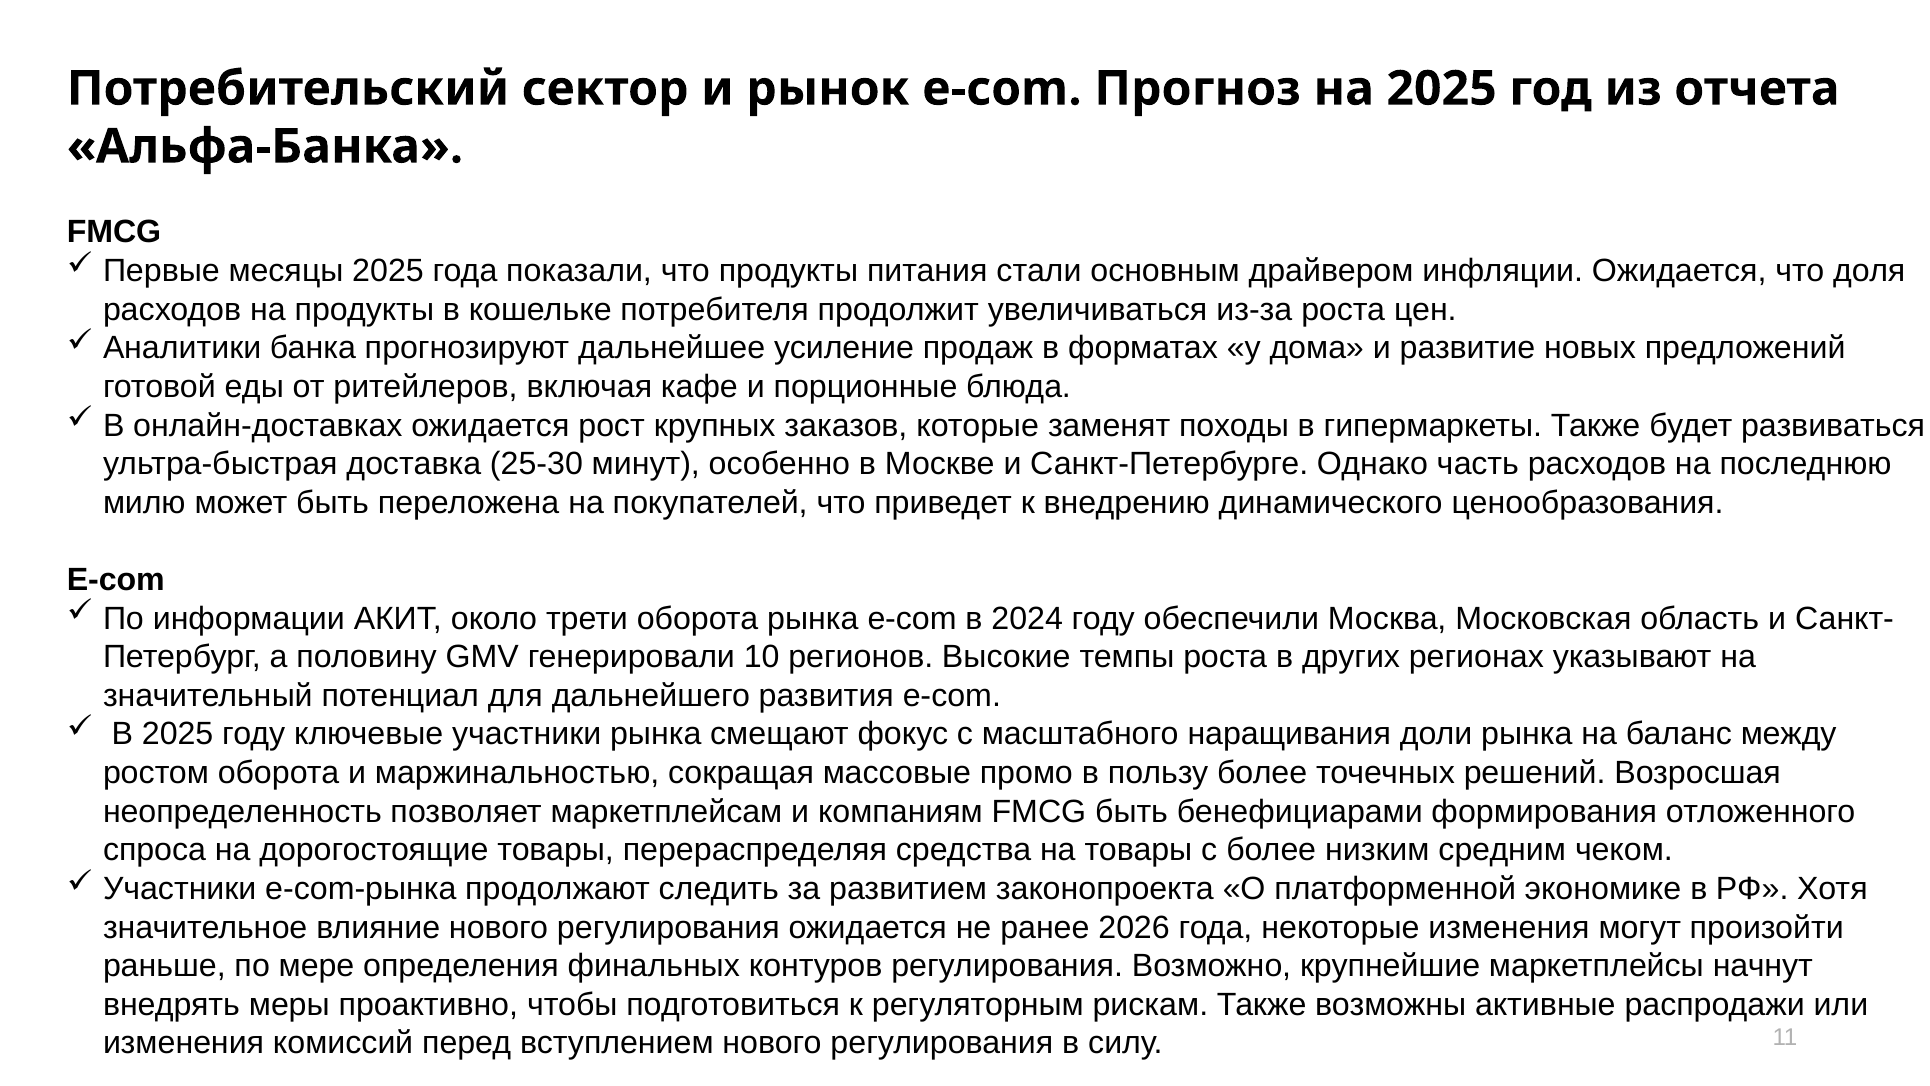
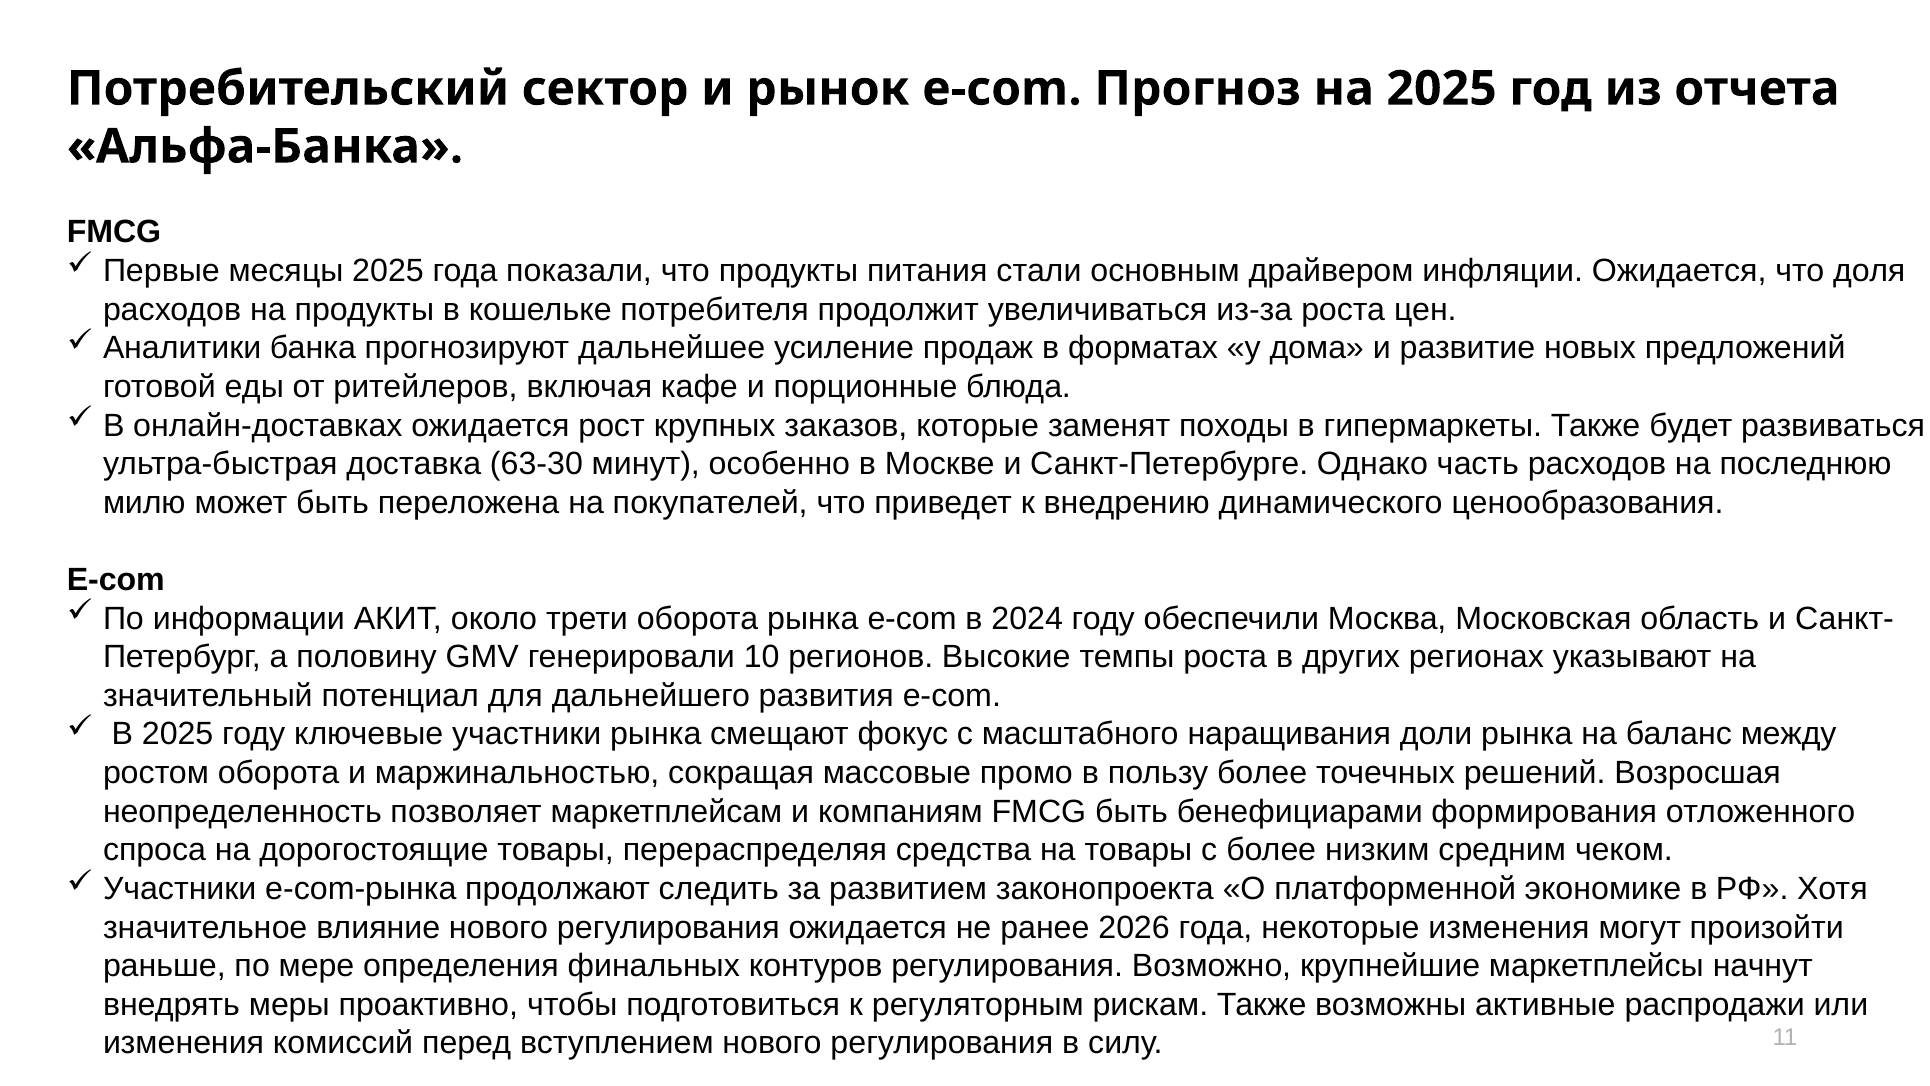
25-30: 25-30 -> 63-30 (536, 464)
